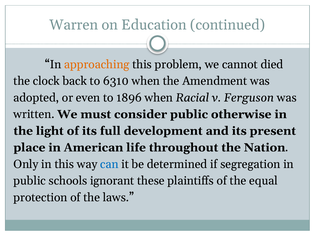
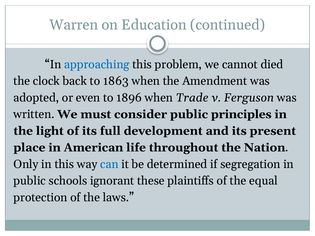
approaching colour: orange -> blue (97, 65)
6310: 6310 -> 1863 (116, 81)
Racial: Racial -> Trade (192, 98)
otherwise: otherwise -> principles (241, 114)
